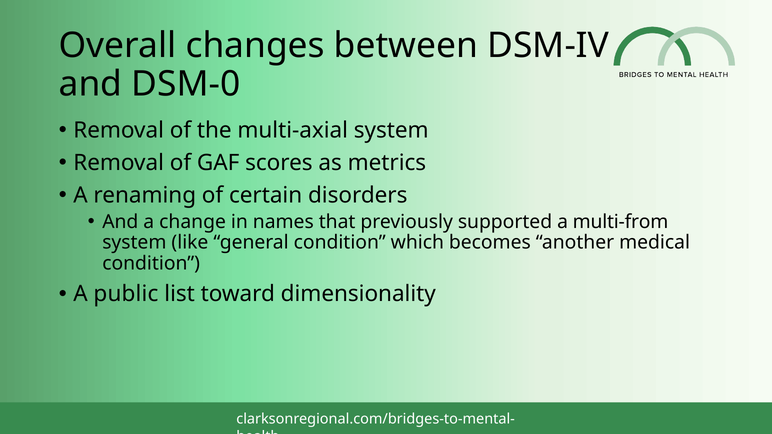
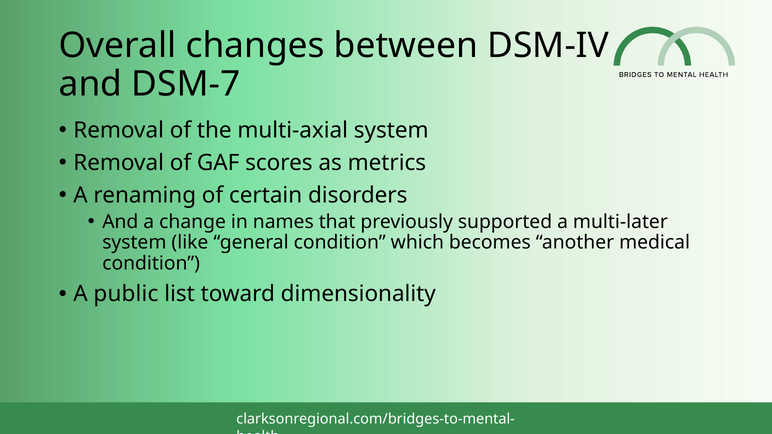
DSM-0: DSM-0 -> DSM-7 (186, 84)
multi-from: multi-from -> multi-later (620, 222)
